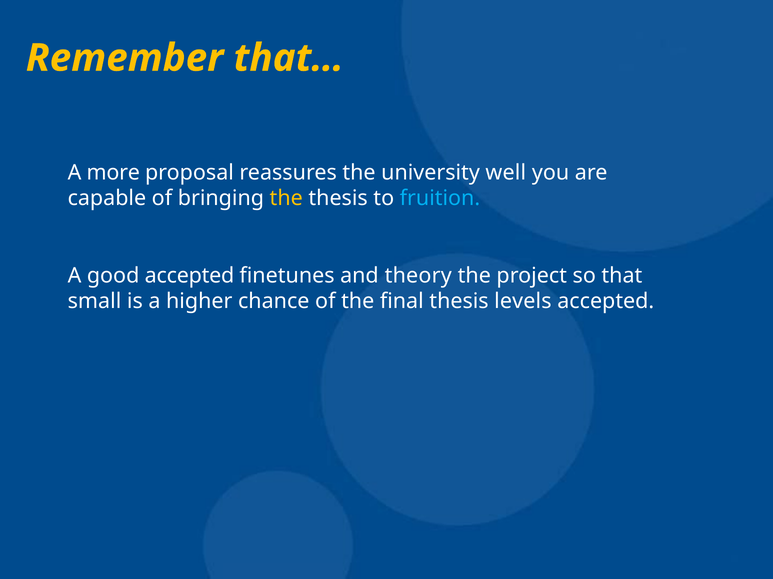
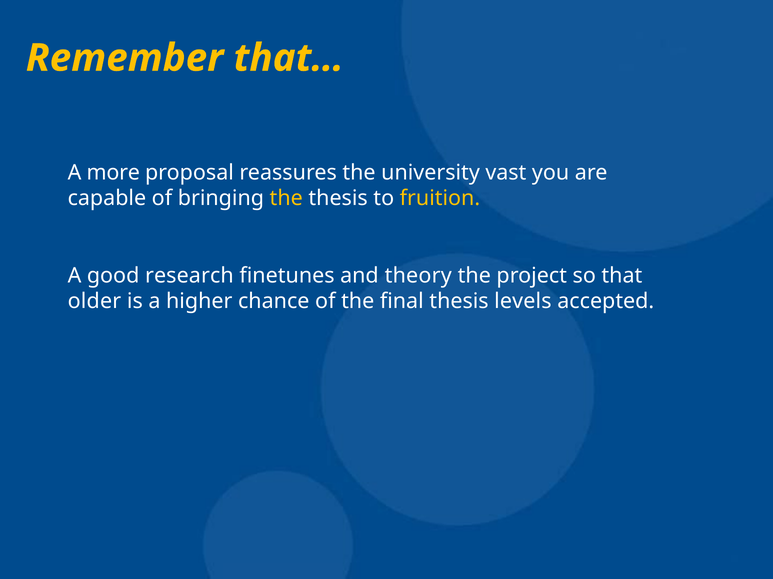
well: well -> vast (506, 173)
fruition colour: light blue -> yellow (440, 199)
good accepted: accepted -> research (189, 276)
small: small -> older (94, 302)
